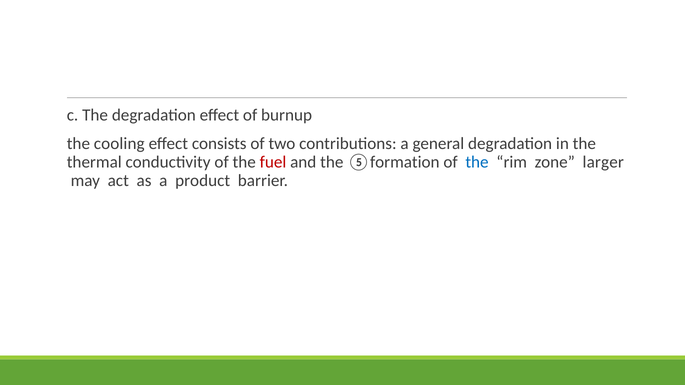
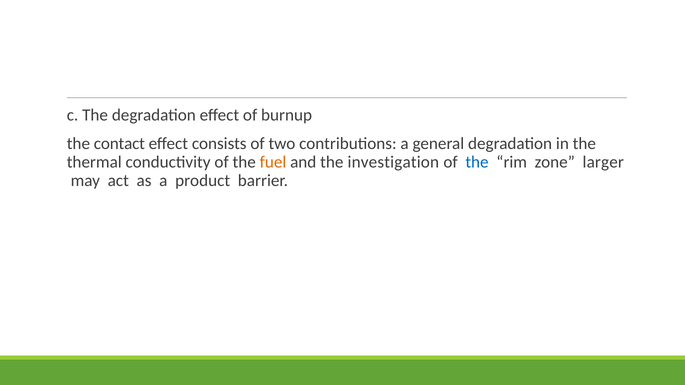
cooling: cooling -> contact (119, 144)
fuel colour: red -> orange (273, 162)
⑤formation: ⑤formation -> investigation (393, 162)
